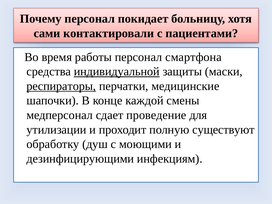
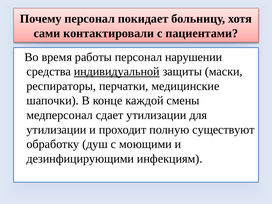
смартфона: смартфона -> нарушении (194, 57)
респираторы underline: present -> none (61, 86)
сдает проведение: проведение -> утилизации (156, 115)
